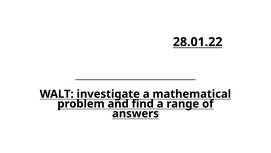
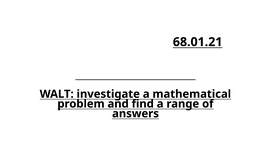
28.01.22: 28.01.22 -> 68.01.21 (198, 42)
